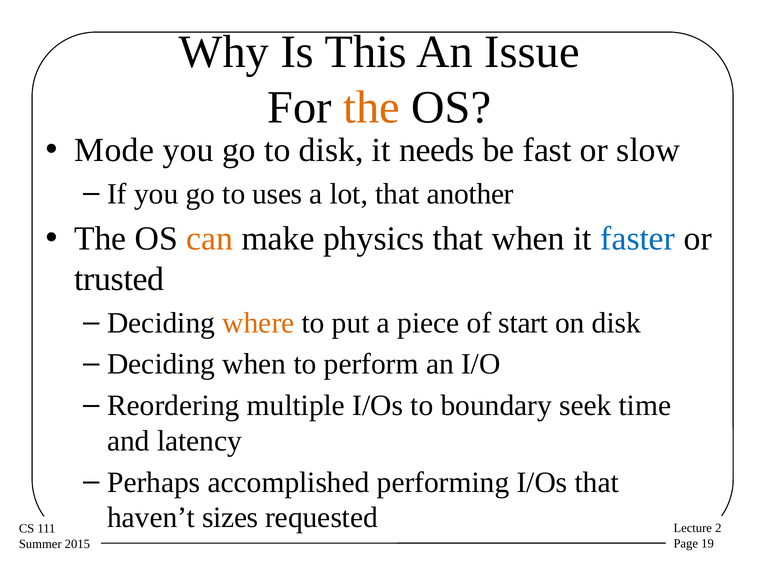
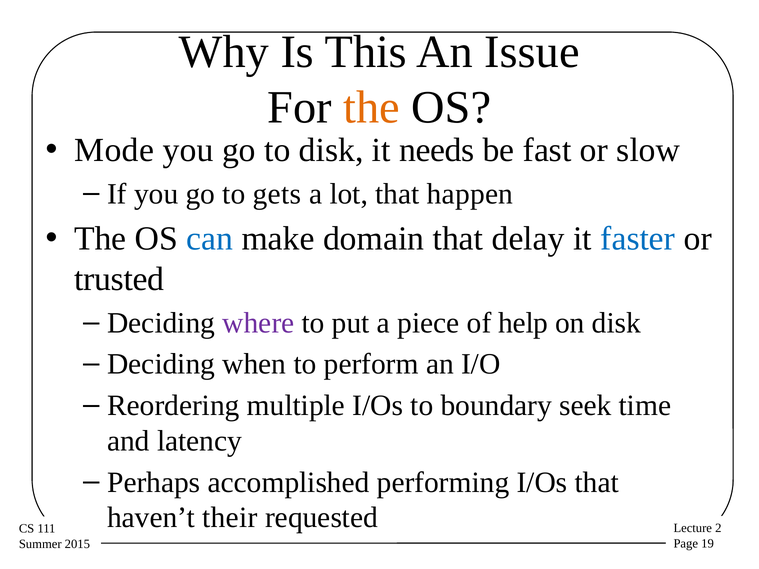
uses: uses -> gets (277, 194)
another: another -> happen (470, 194)
can colour: orange -> blue (210, 239)
physics: physics -> domain (374, 239)
that when: when -> delay (528, 239)
where colour: orange -> purple (258, 323)
start: start -> help (523, 323)
sizes: sizes -> their (230, 518)
